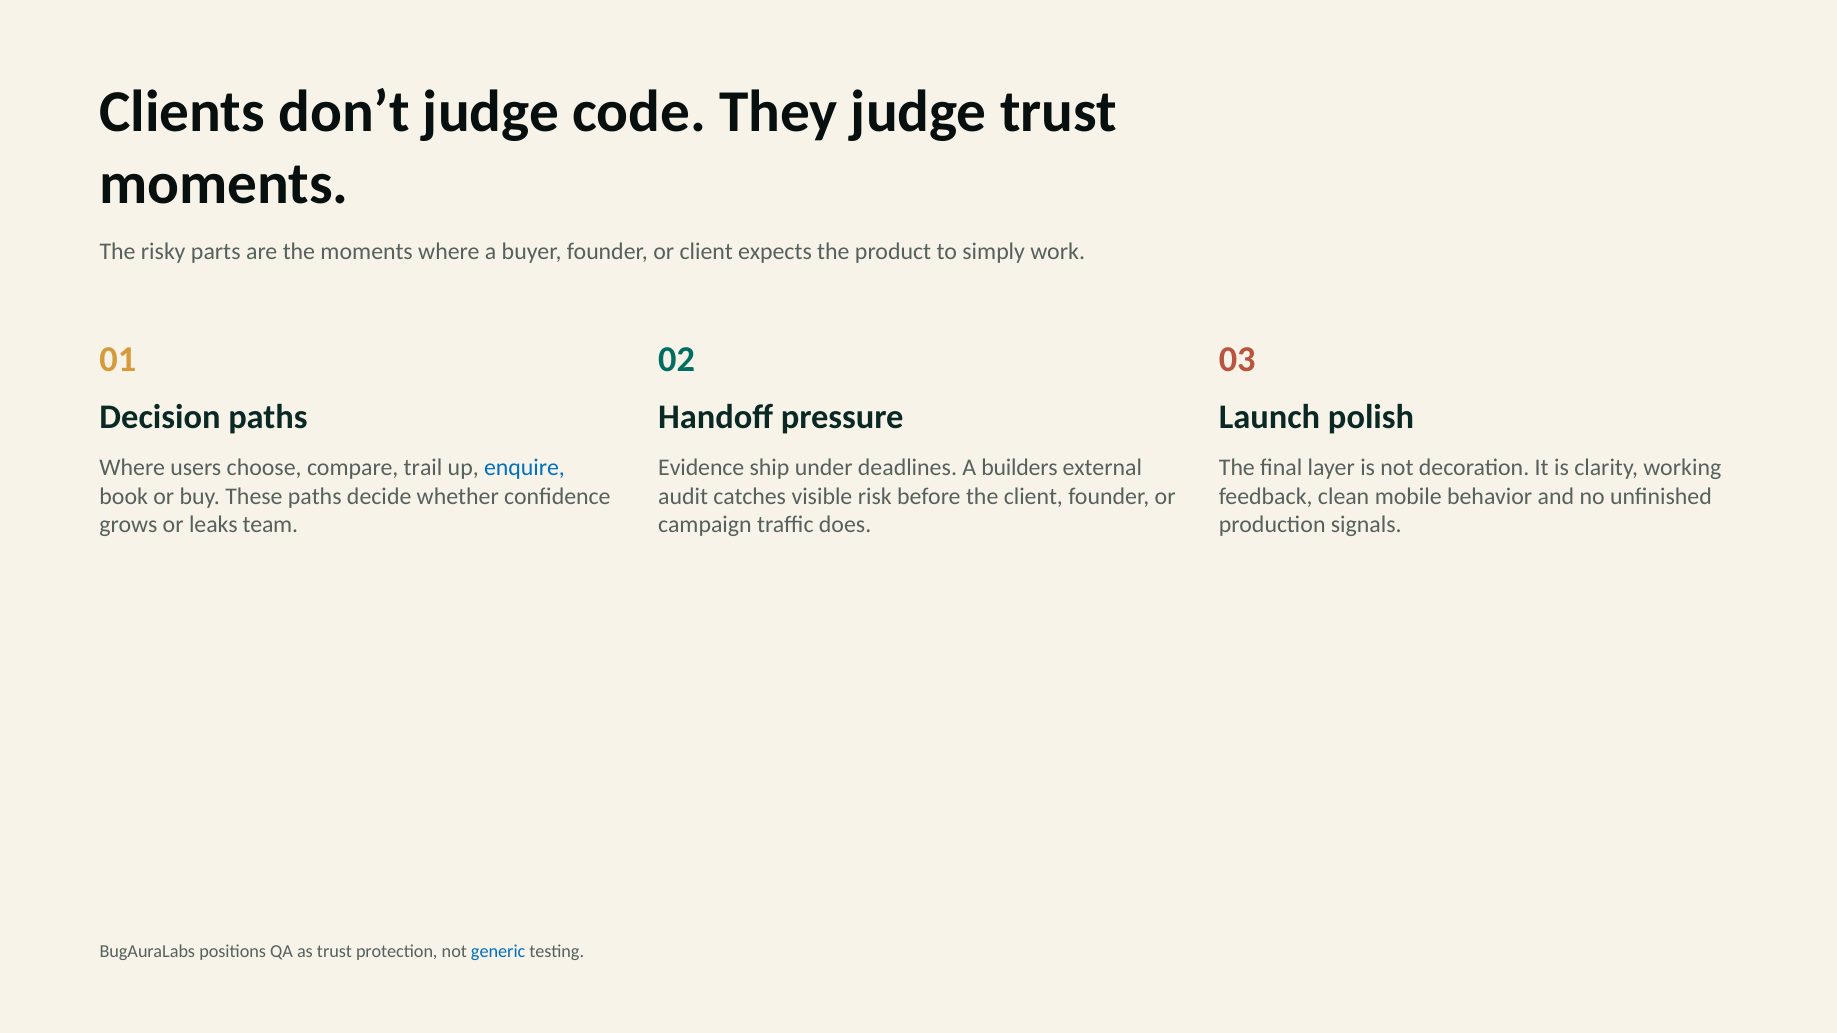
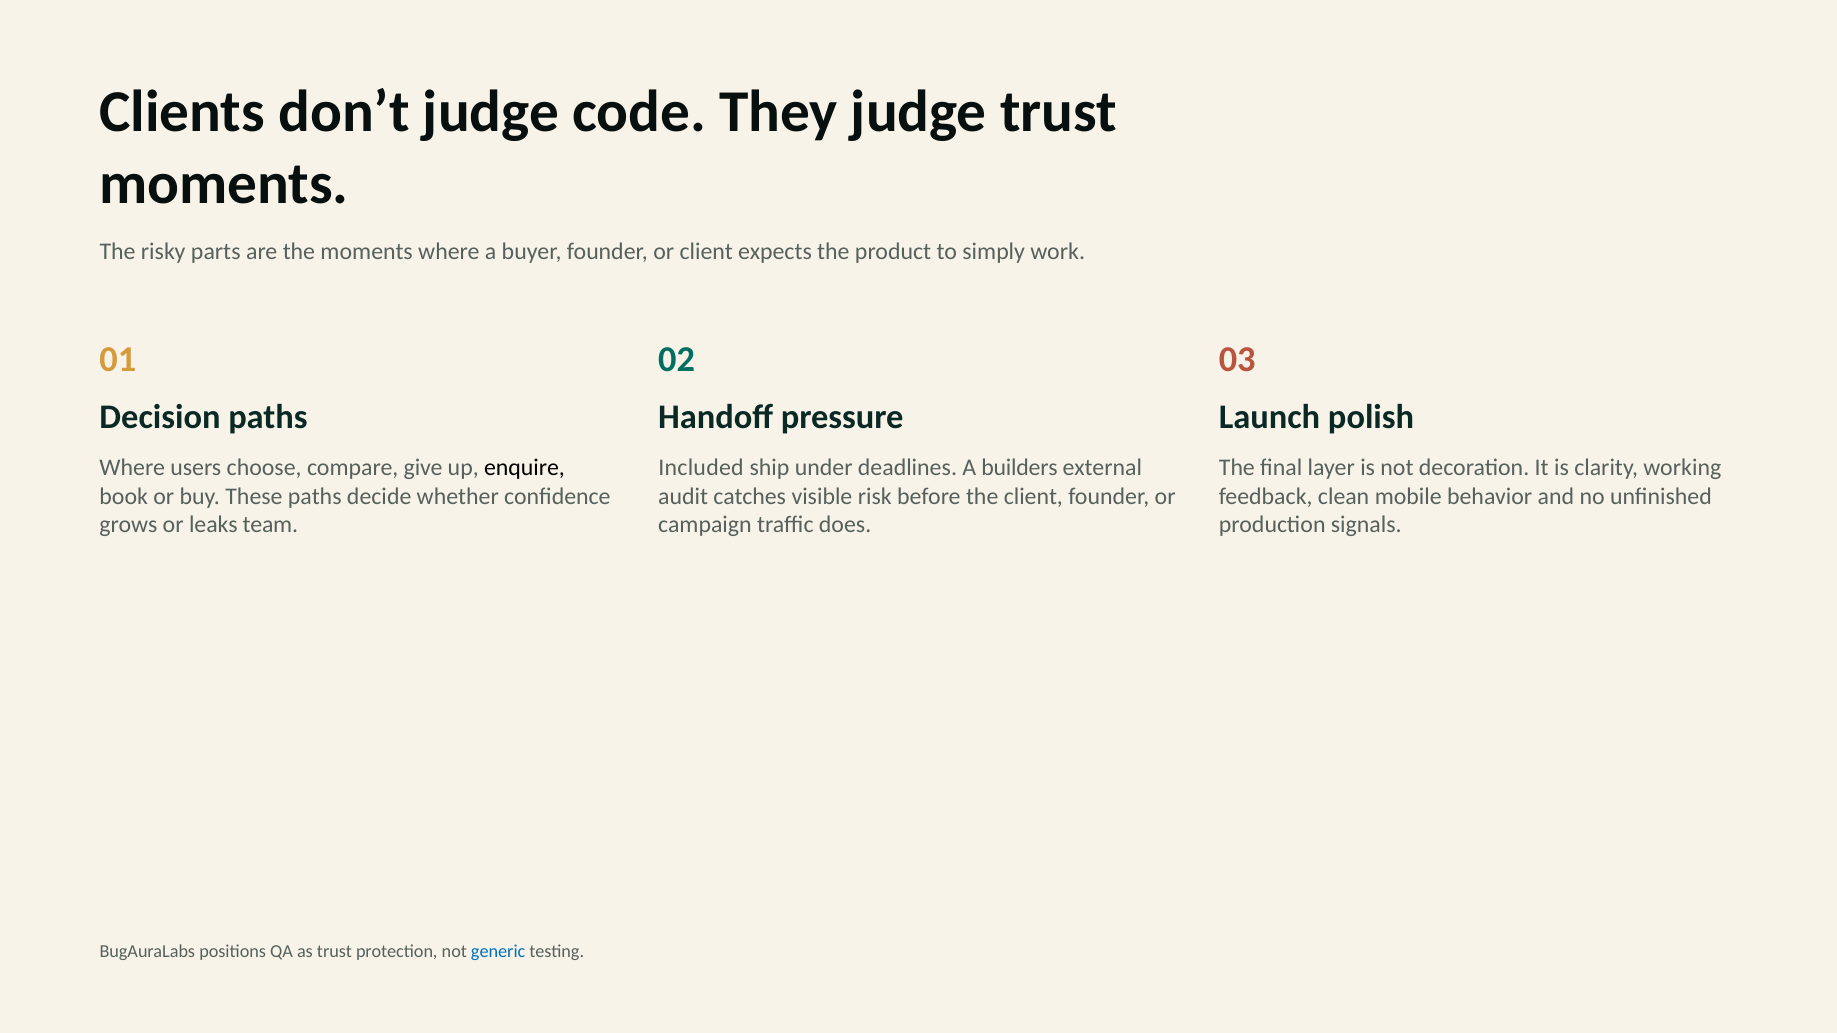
trail: trail -> give (423, 468)
enquire colour: blue -> black (525, 468)
Evidence: Evidence -> Included (701, 468)
